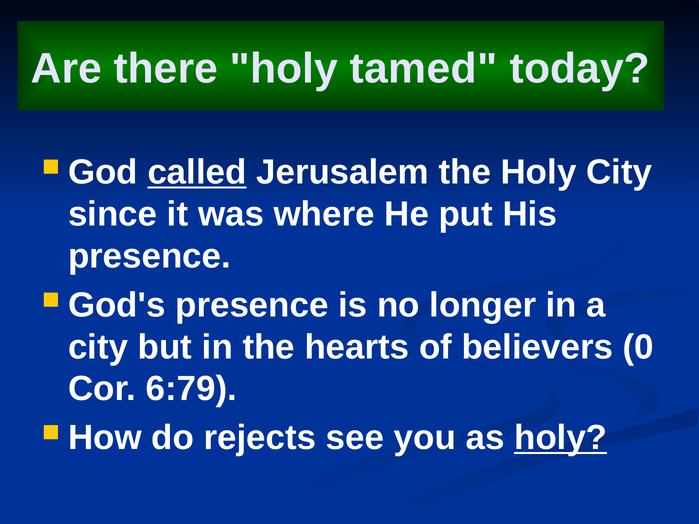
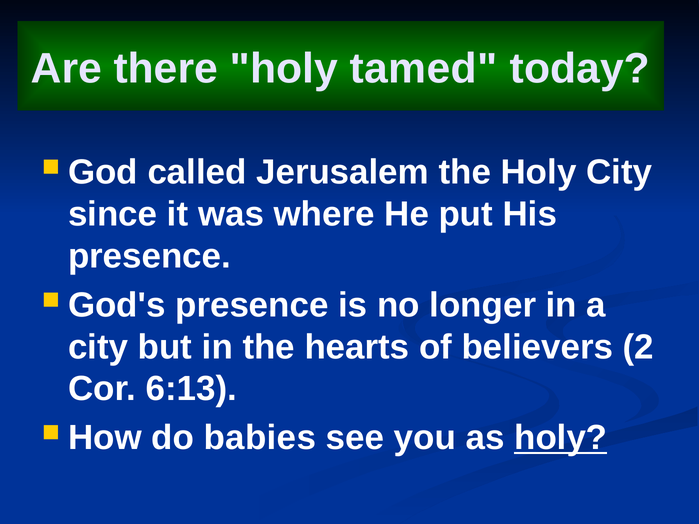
called underline: present -> none (197, 172)
0: 0 -> 2 (638, 347)
6:79: 6:79 -> 6:13 (191, 389)
rejects: rejects -> babies (260, 438)
